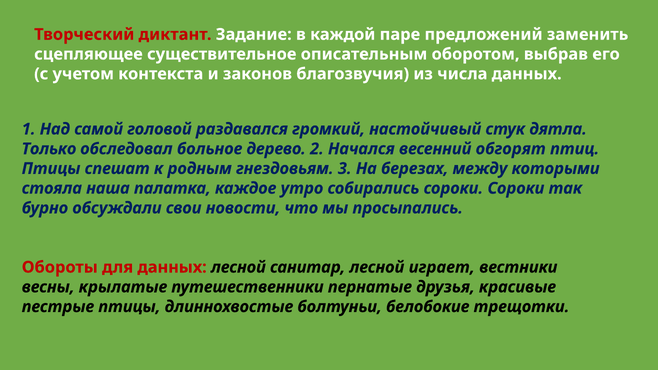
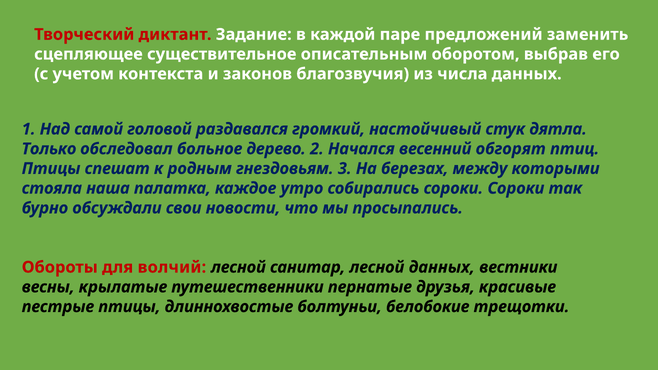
для данных: данных -> волчий (172, 267)
лесной играет: играет -> данных (442, 267)
